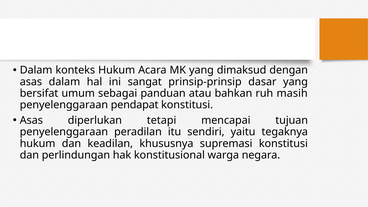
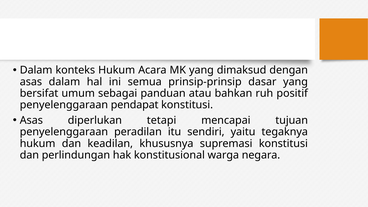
sangat: sangat -> semua (145, 82)
masih: masih -> positif (292, 93)
